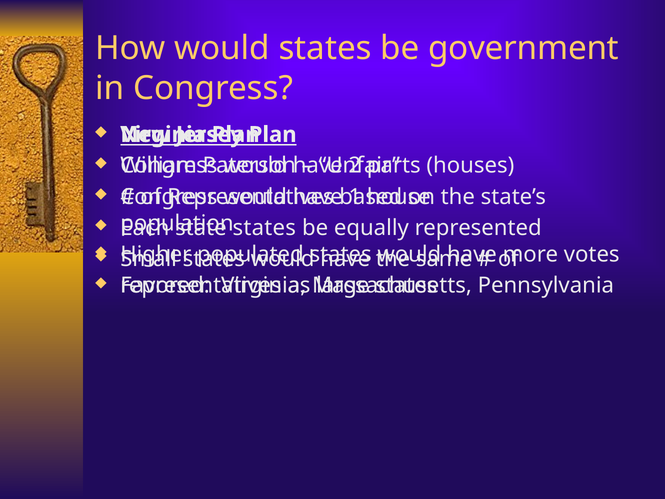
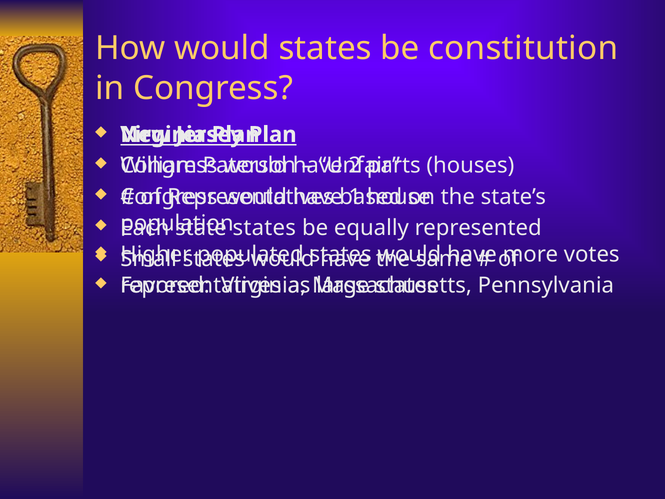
government: government -> constitution (523, 48)
